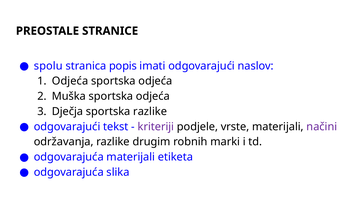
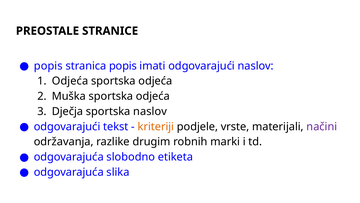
spolu: spolu -> popis (48, 66)
sportska razlike: razlike -> naslov (150, 111)
kriteriji colour: purple -> orange (156, 126)
odgovarajuća materijali: materijali -> slobodno (131, 157)
